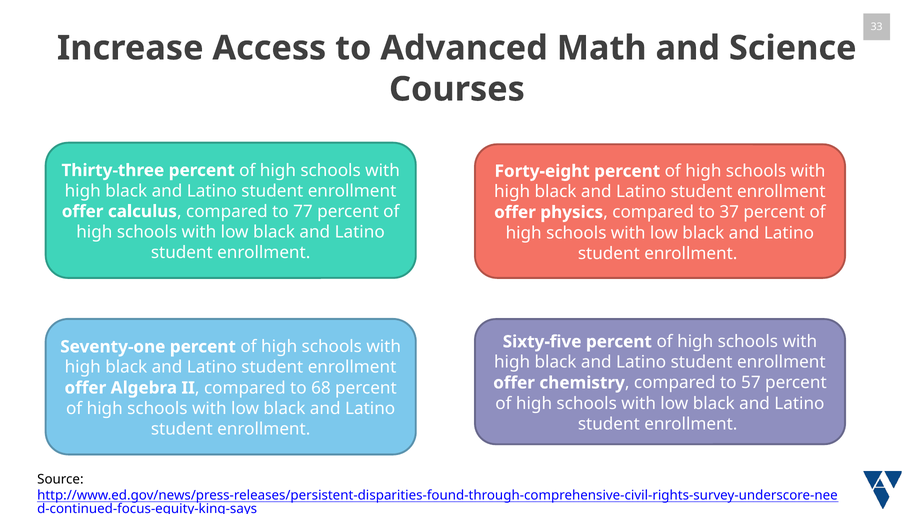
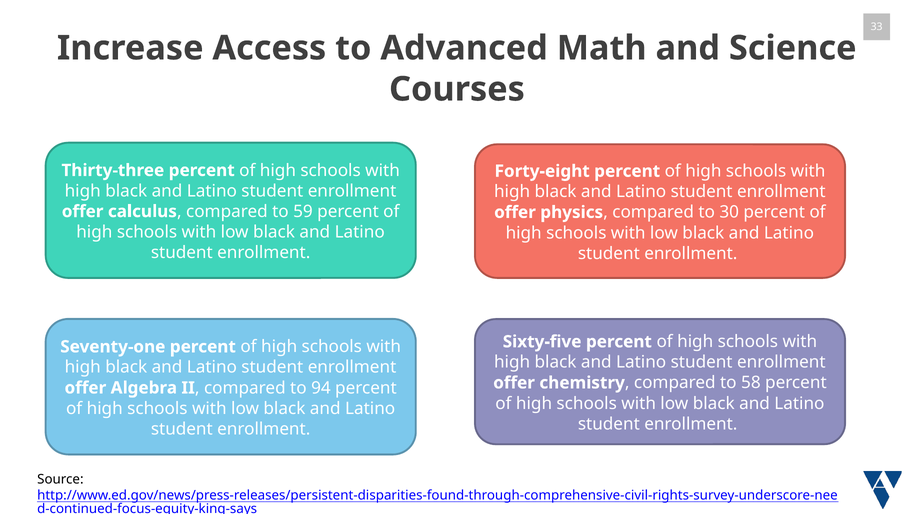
77: 77 -> 59 (303, 212)
37: 37 -> 30 (729, 212)
57: 57 -> 58 (751, 383)
68: 68 -> 94 (321, 388)
